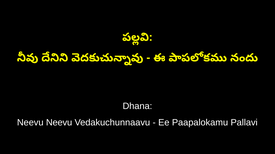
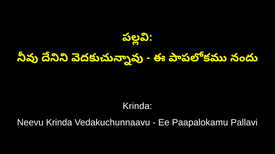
Dhana: Dhana -> Krinda (137, 107)
Neevu Neevu: Neevu -> Krinda (59, 123)
